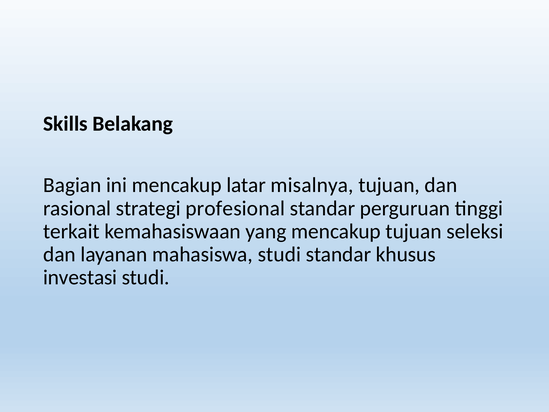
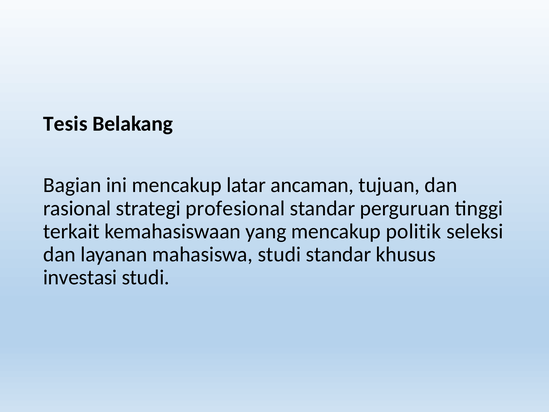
Skills: Skills -> Tesis (65, 124)
misalnya: misalnya -> ancaman (312, 185)
mencakup tujuan: tujuan -> politik (413, 231)
